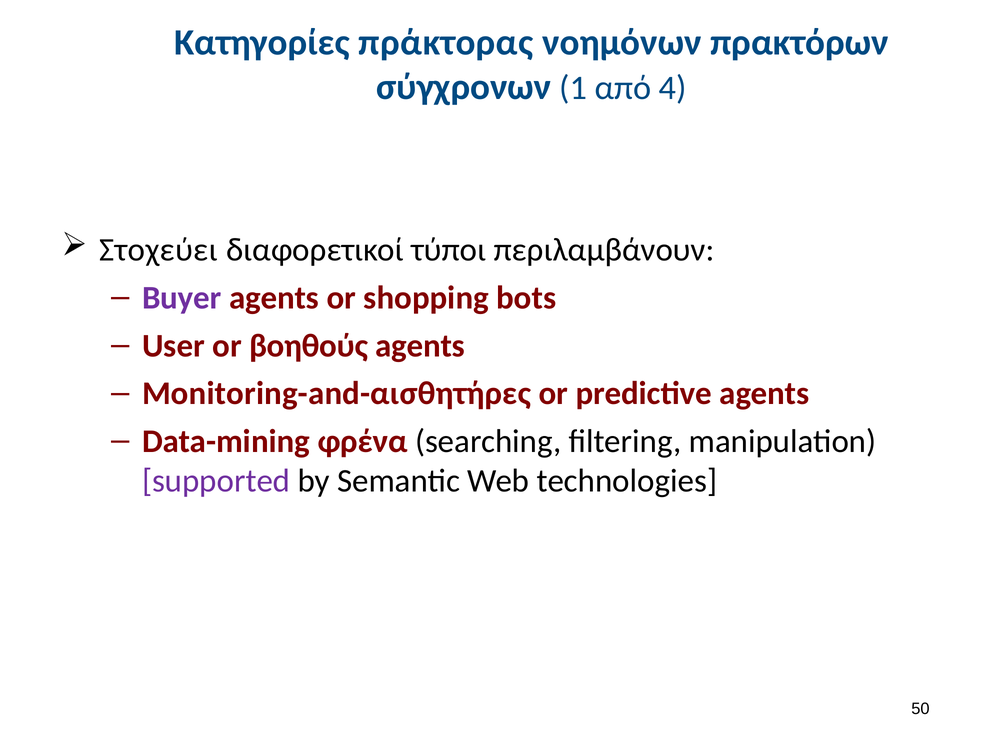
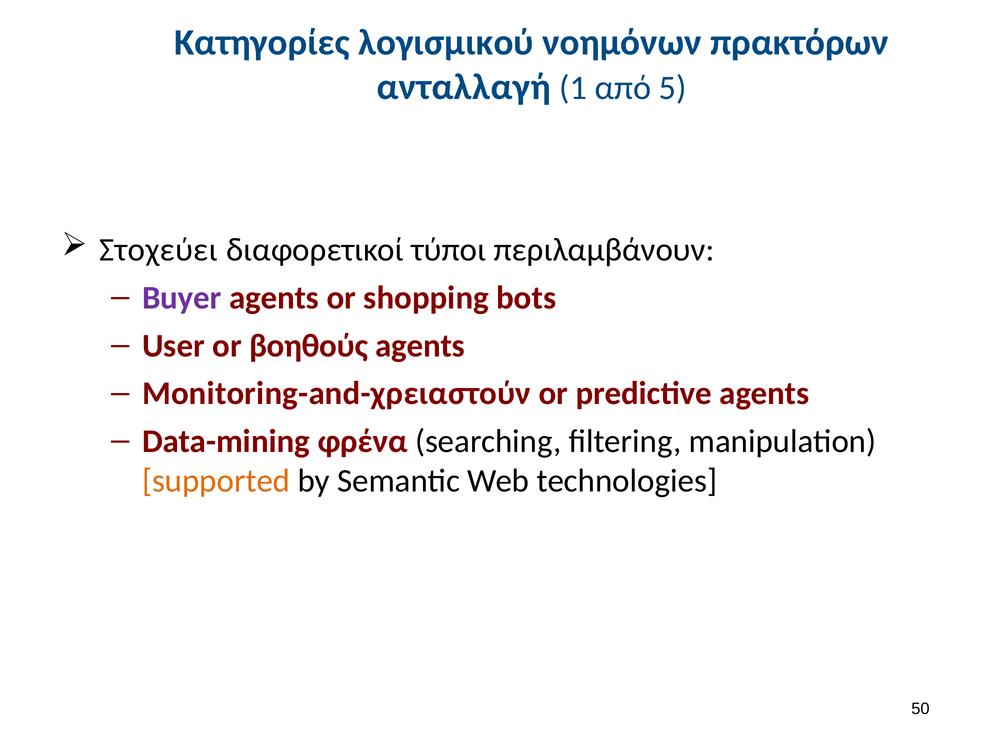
πράκτορας: πράκτορας -> λογισμικού (446, 42)
σύγχρονων: σύγχρονων -> ανταλλαγή (464, 87)
4: 4 -> 5 (673, 88)
Monitoring-and-αισθητήρες: Monitoring-and-αισθητήρες -> Monitoring-and-χρειαστούν (337, 393)
supported colour: purple -> orange (216, 481)
